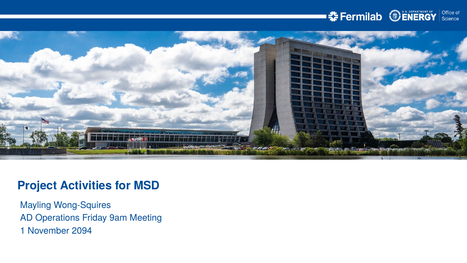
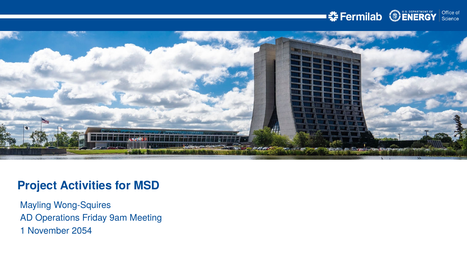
2094: 2094 -> 2054 (82, 230)
